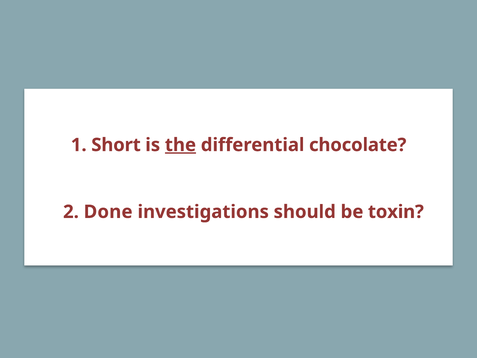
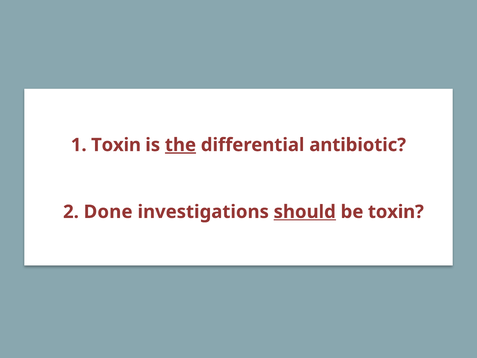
1 Short: Short -> Toxin (116, 145)
chocolate: chocolate -> antibiotic (358, 145)
should underline: none -> present (305, 212)
